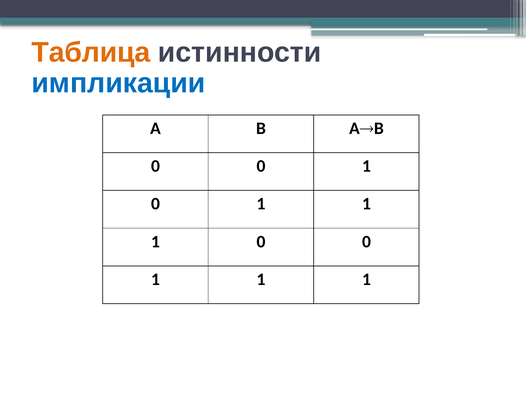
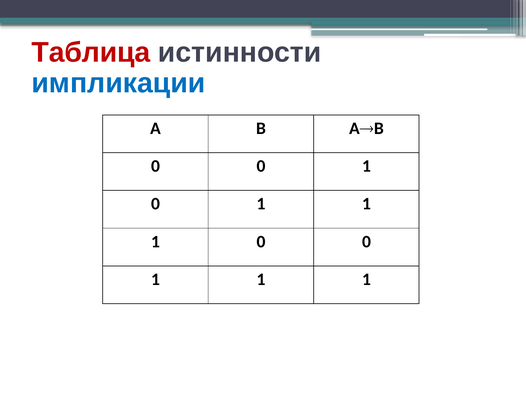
Таблица colour: orange -> red (91, 52)
